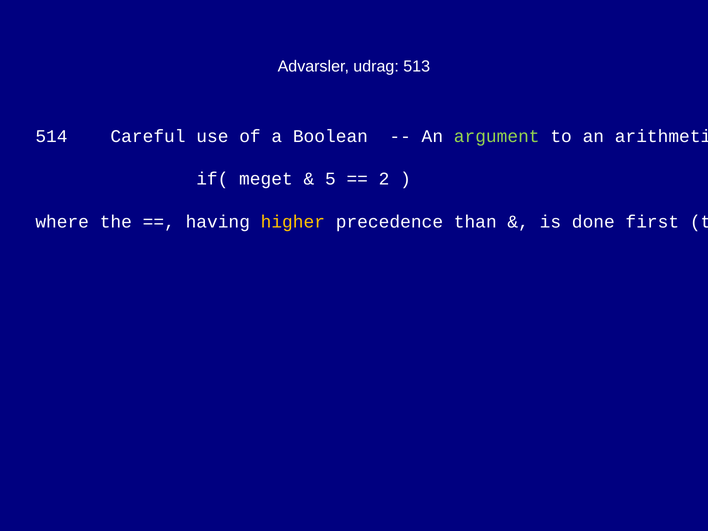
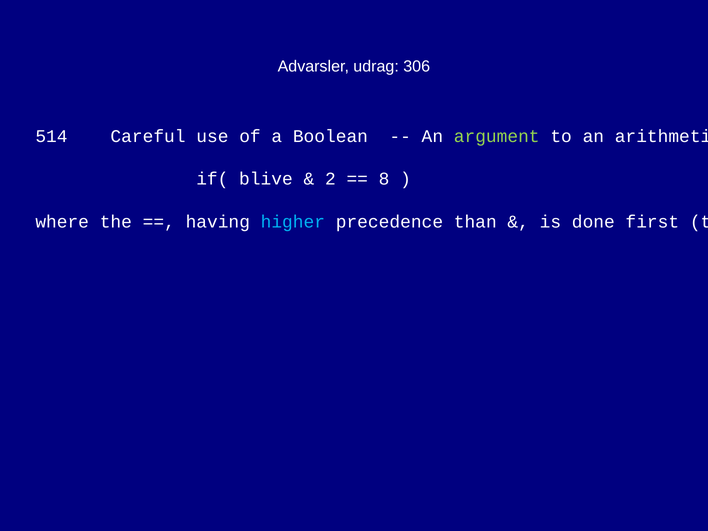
513: 513 -> 306 (417, 67)
meget: meget -> blive (266, 179)
5: 5 -> 2 (330, 179)
2: 2 -> 8 (384, 179)
higher colour: yellow -> light blue (293, 222)
